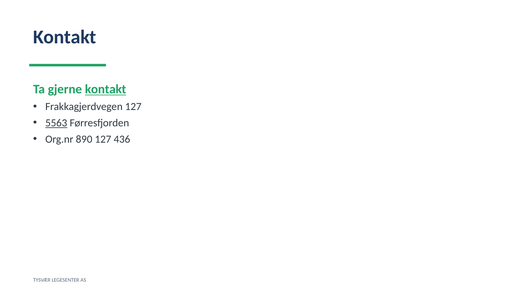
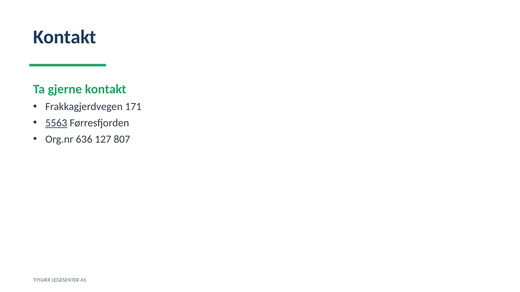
kontakt underline: present -> none (106, 90)
Frakkagjerdvegen 127: 127 -> 171 (133, 107)
890: 890 -> 636 (84, 139)
436: 436 -> 807 (122, 139)
